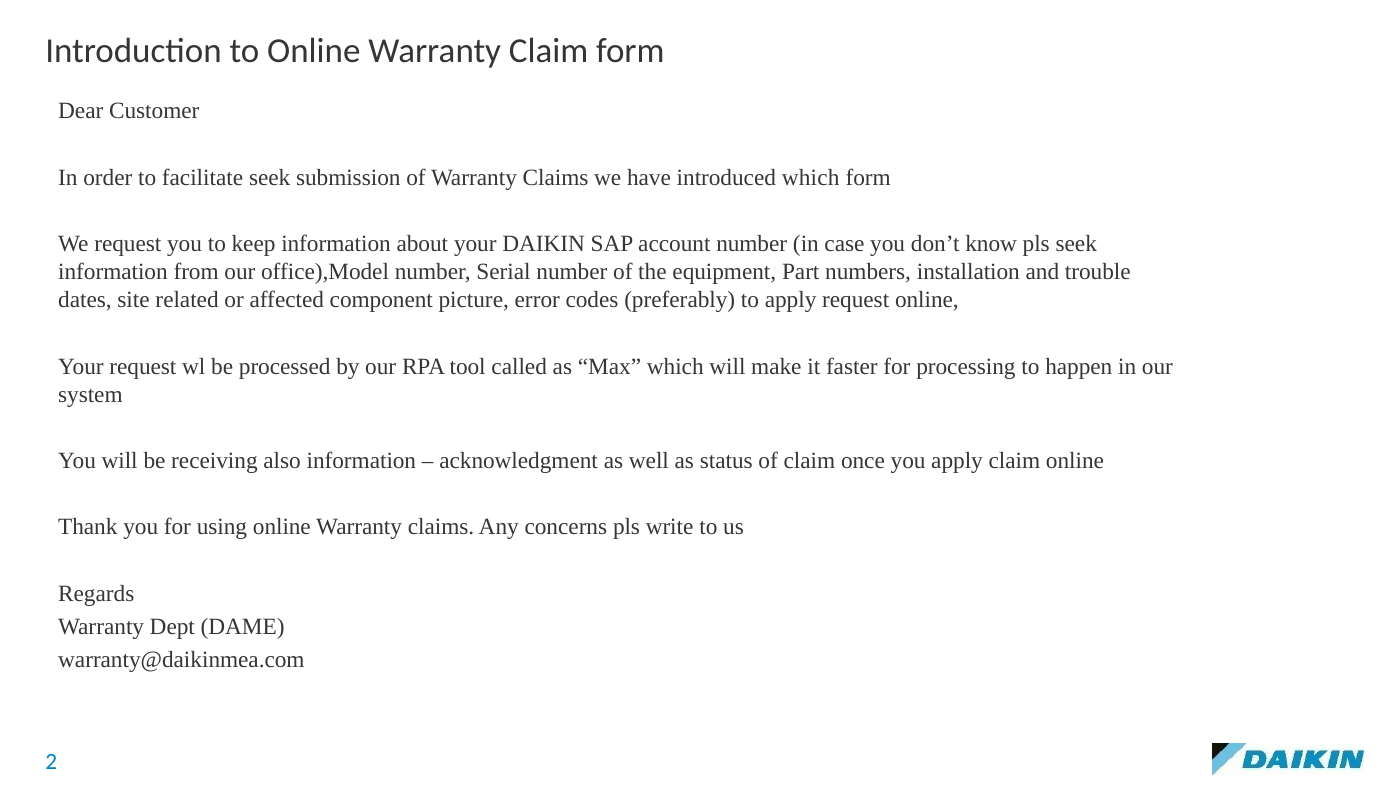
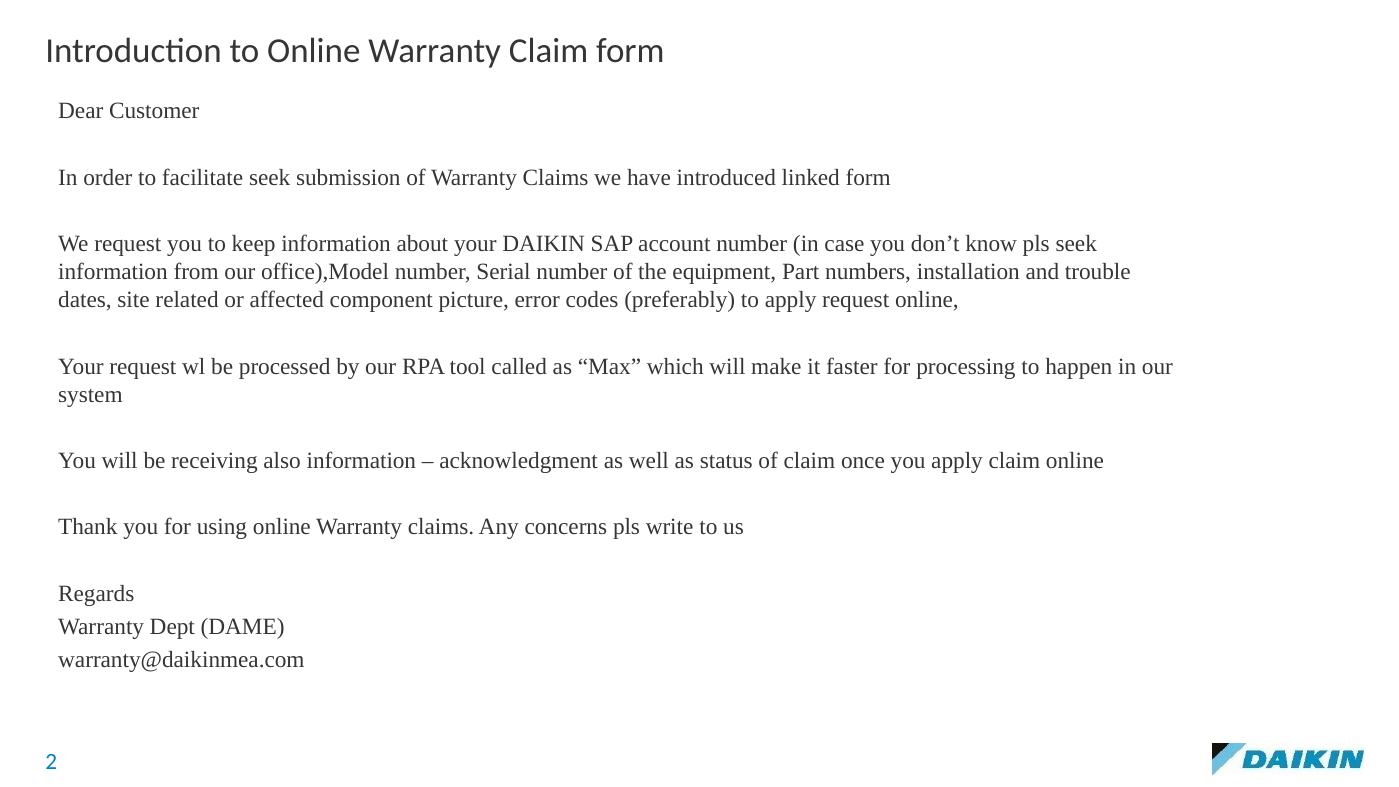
introduced which: which -> linked (811, 178)
